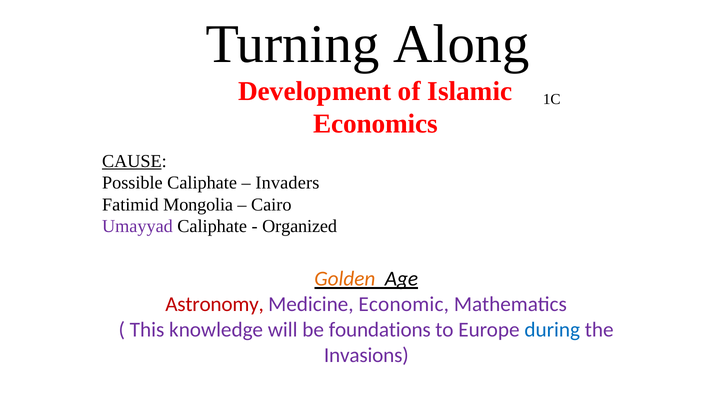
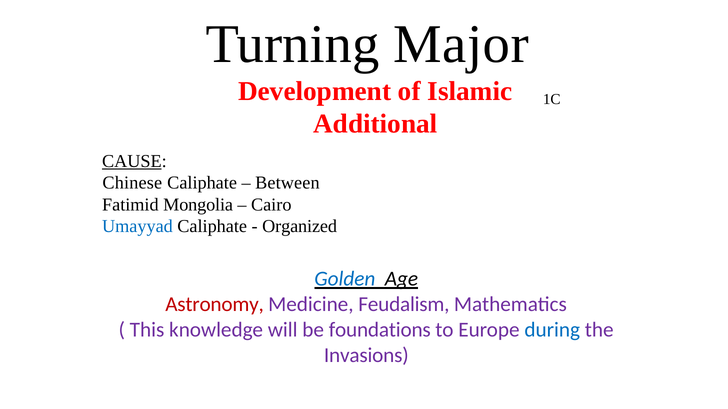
Along: Along -> Major (461, 44)
Economics: Economics -> Additional (375, 124)
Possible: Possible -> Chinese (132, 183)
Invaders: Invaders -> Between (287, 183)
Umayyad colour: purple -> blue (137, 227)
Golden colour: orange -> blue (345, 279)
Economic: Economic -> Feudalism (404, 305)
